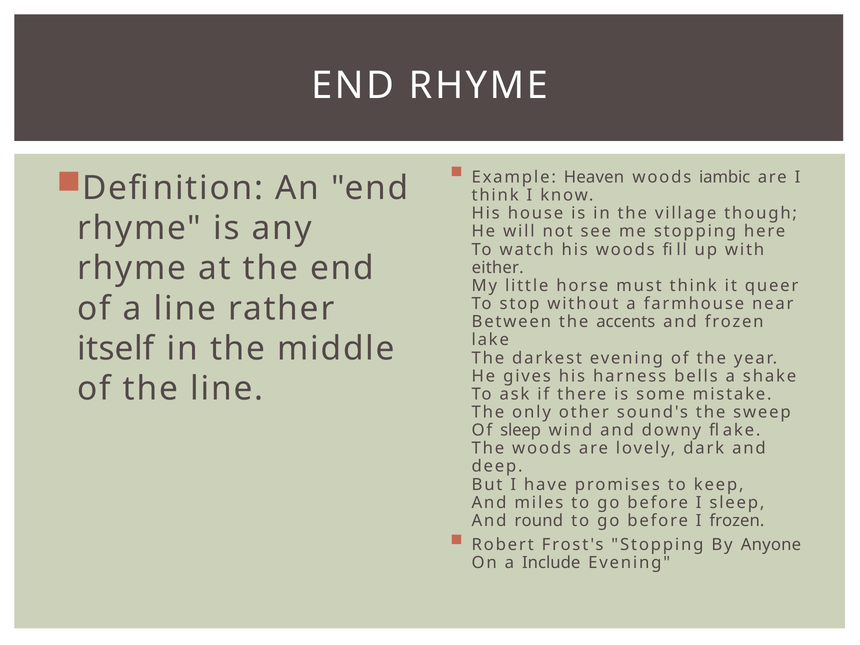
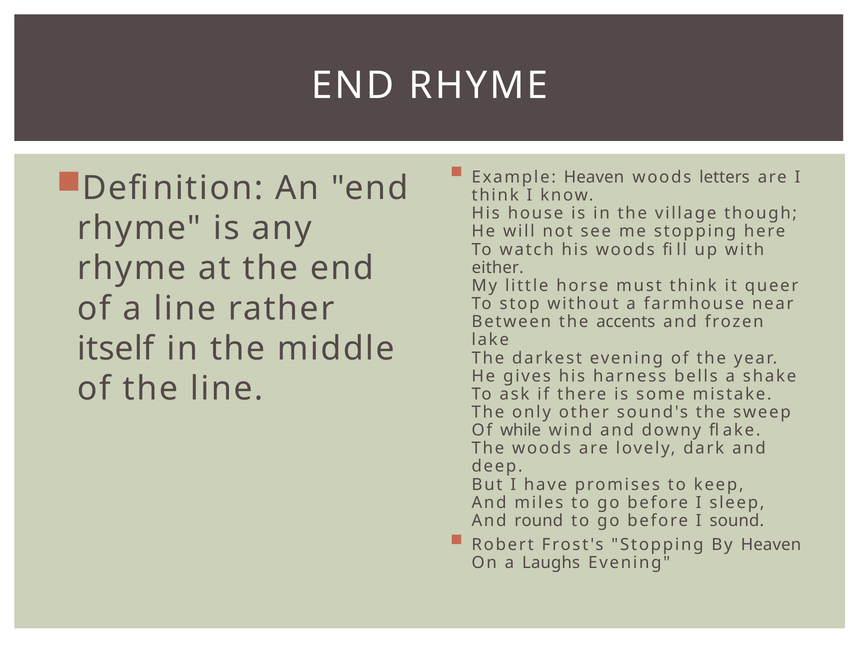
iambic: iambic -> letters (725, 177)
Of sleep: sleep -> while (521, 430)
I frozen: frozen -> sound (737, 521)
By Anyone: Anyone -> Heaven (771, 545)
Include: Include -> Laughs (551, 563)
